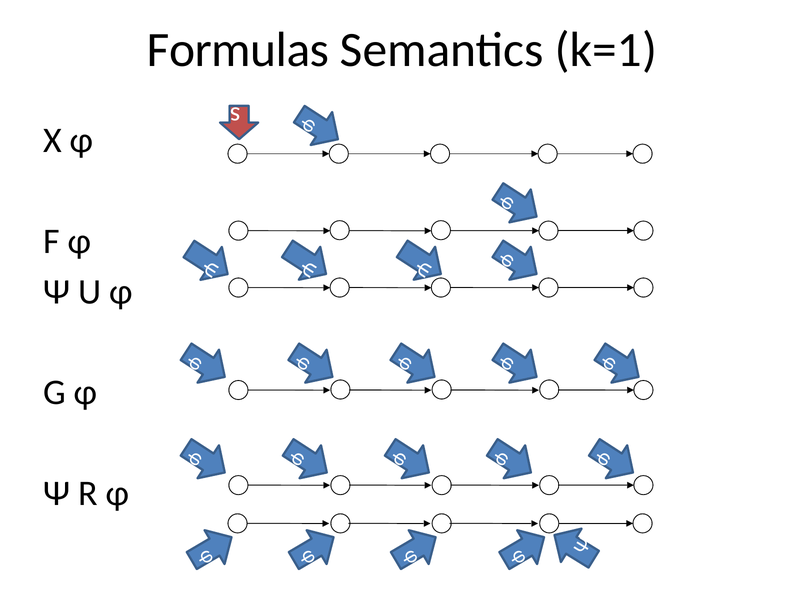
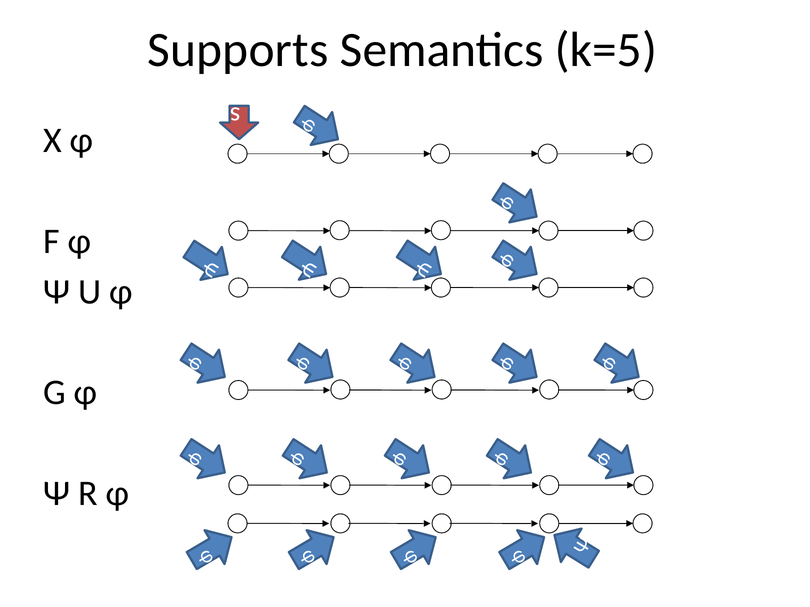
Formulas: Formulas -> Supports (238, 50)
k=1: k=1 -> k=5 (606, 50)
